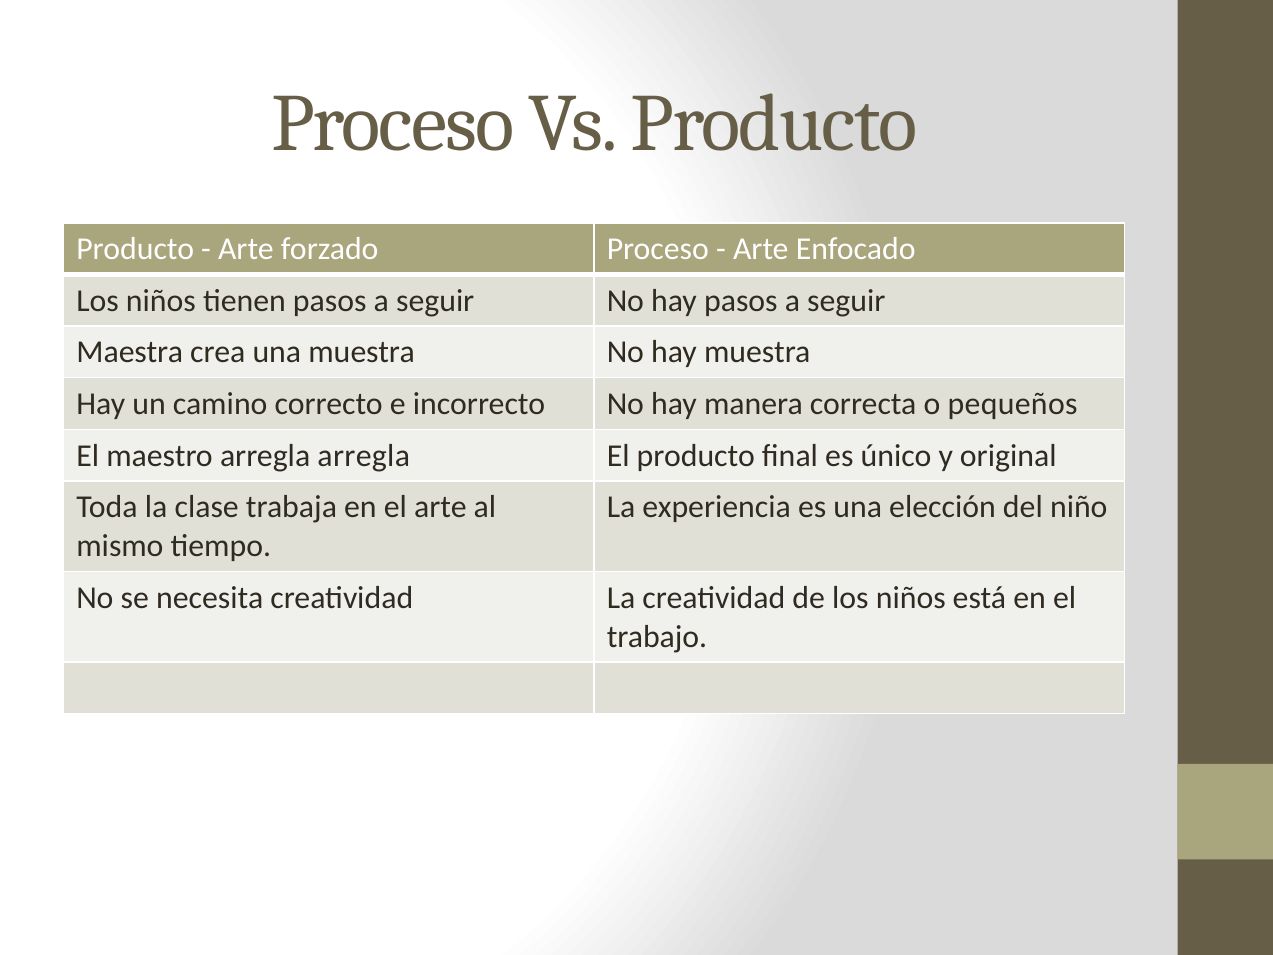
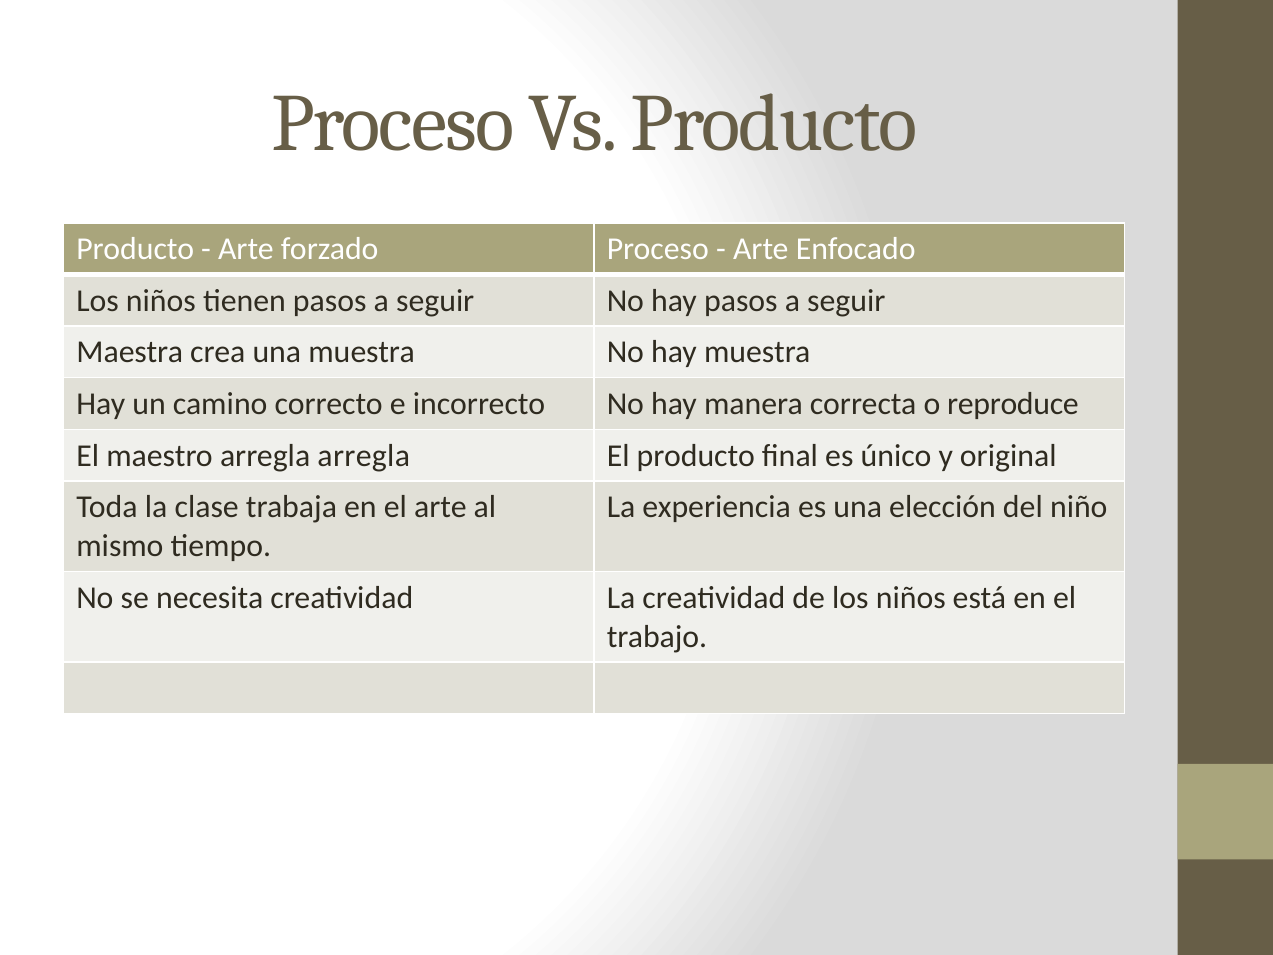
pequeños: pequeños -> reproduce (1013, 404)
